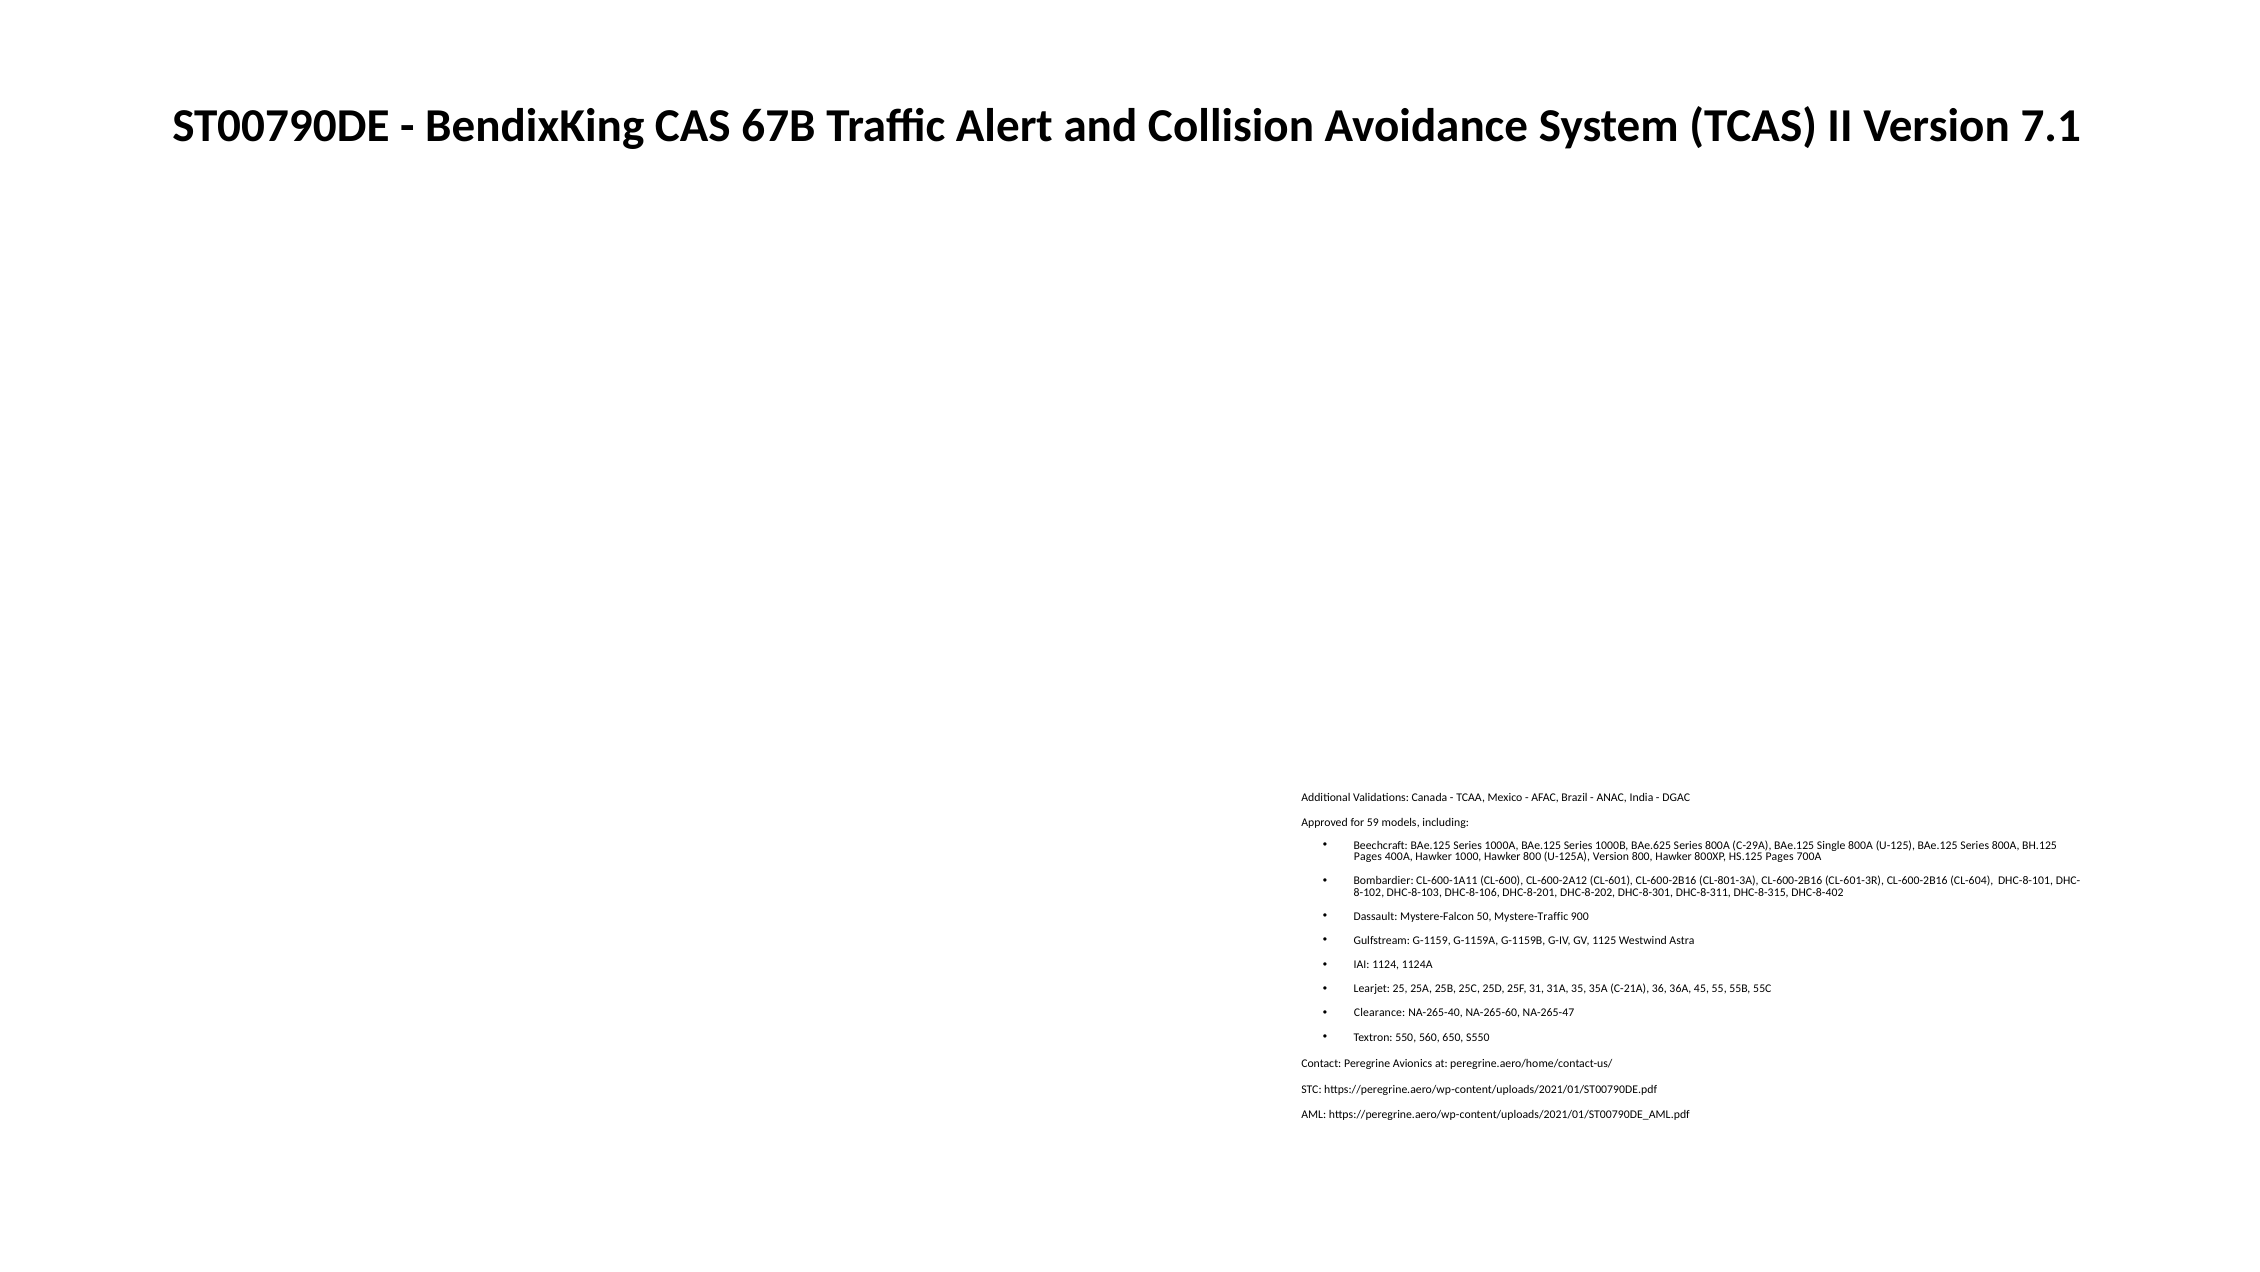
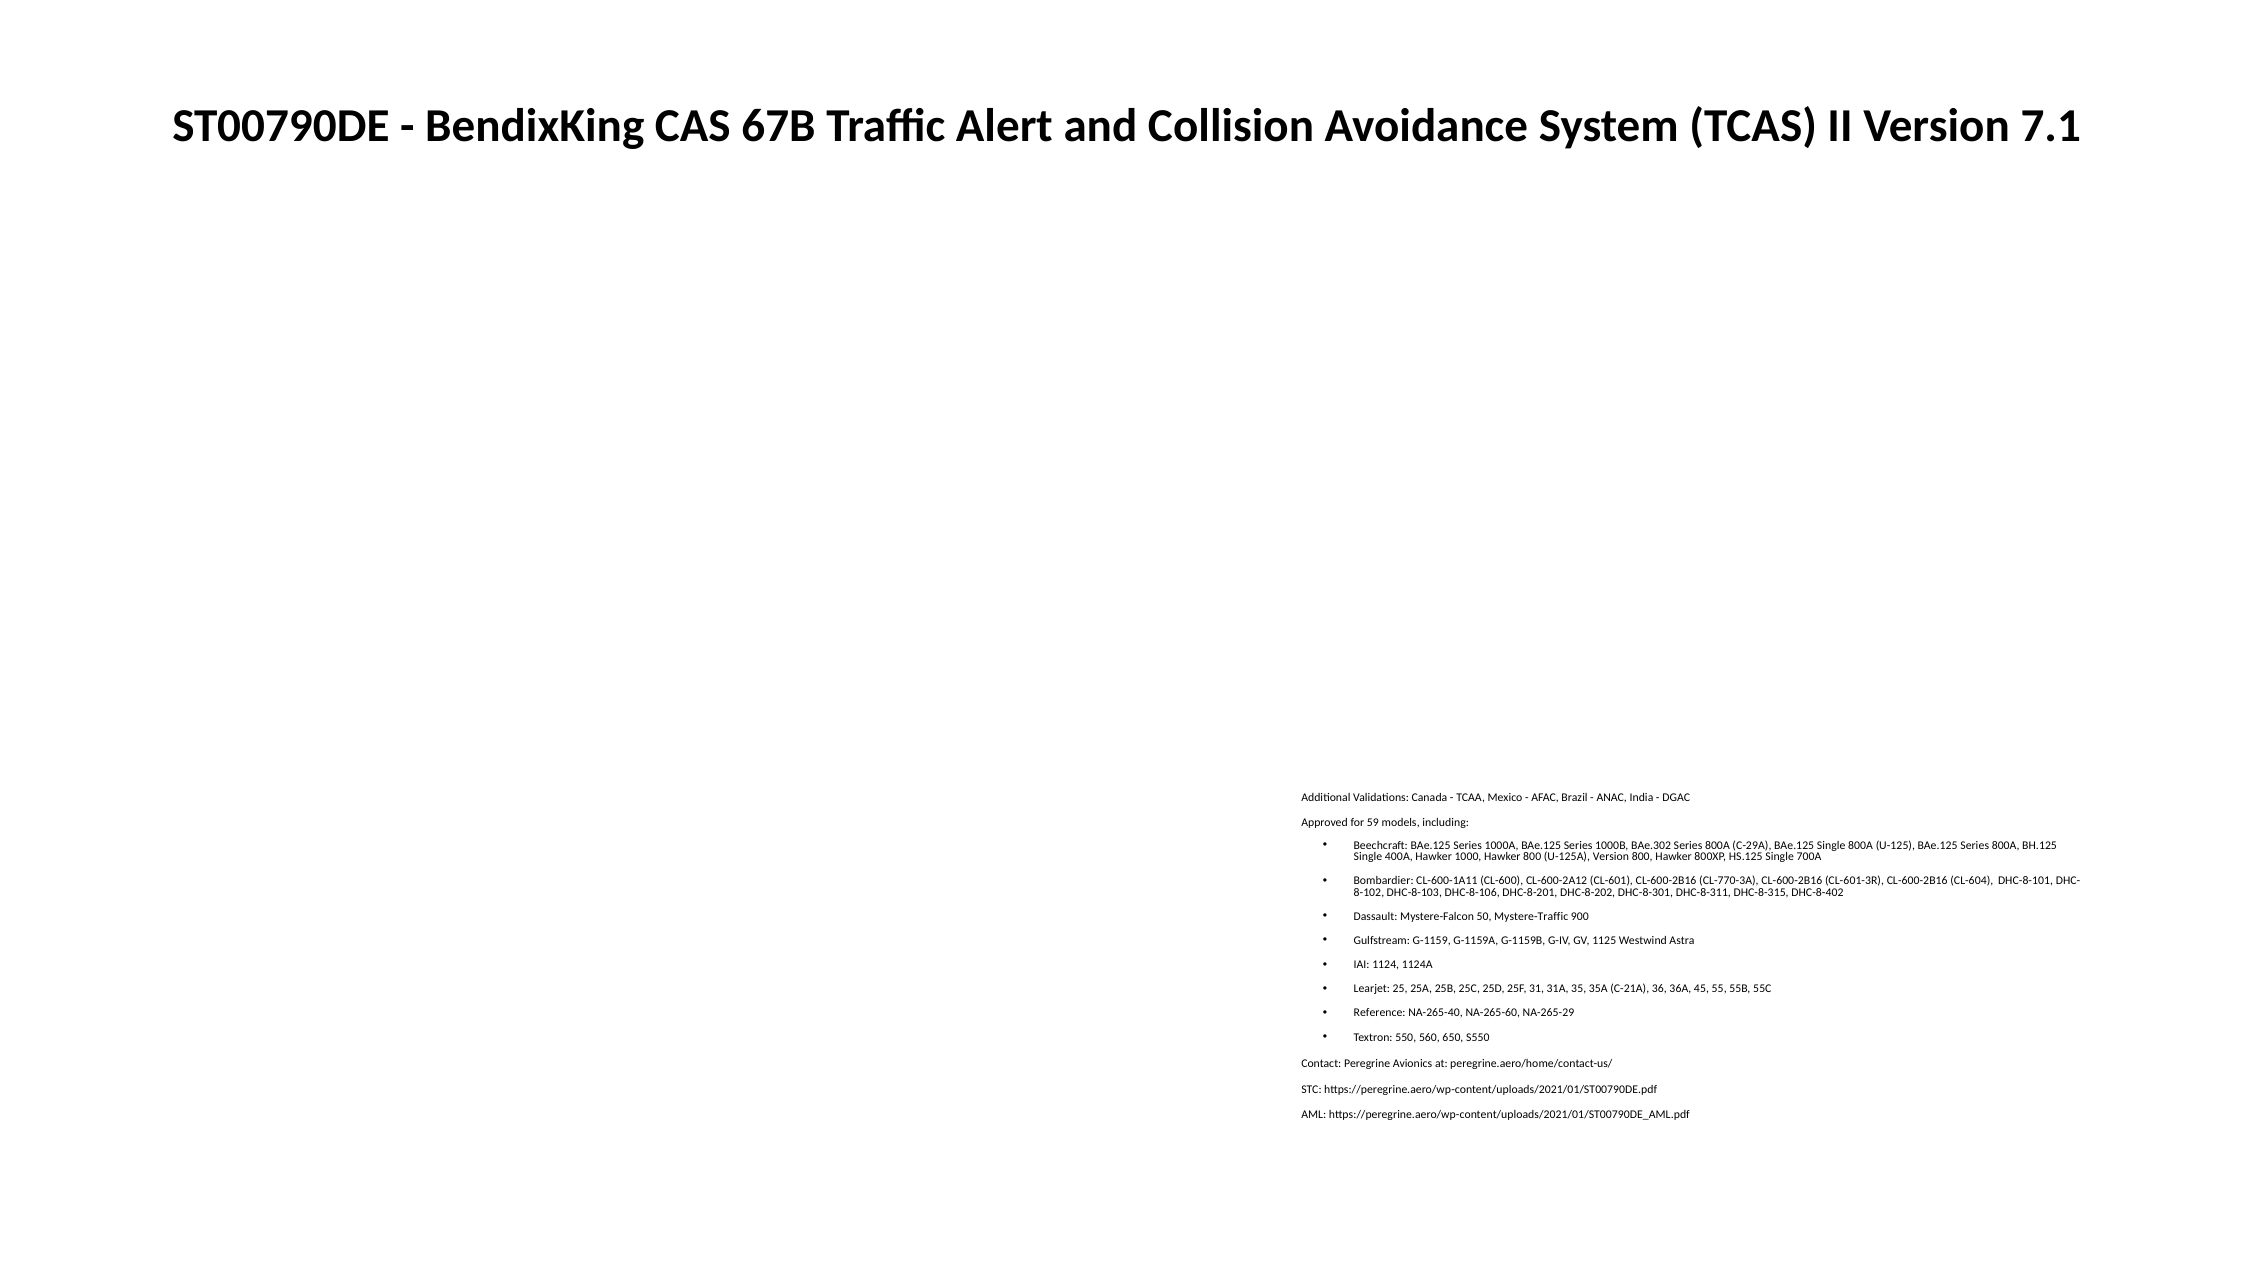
BAe.625: BAe.625 -> BAe.302 (1651, 845)
Pages: Pages -> Single (1368, 856)
HS.125 Pages: Pages -> Single (1780, 856)
CL-801-3A: CL-801-3A -> CL-770-3A (1729, 881)
Clearance: Clearance -> Reference (1380, 1012)
NA-265-47: NA-265-47 -> NA-265-29 (1548, 1012)
